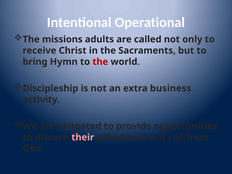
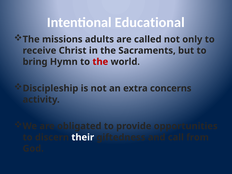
Operational: Operational -> Educational (150, 22)
business: business -> concerns (171, 88)
their colour: pink -> white (83, 137)
